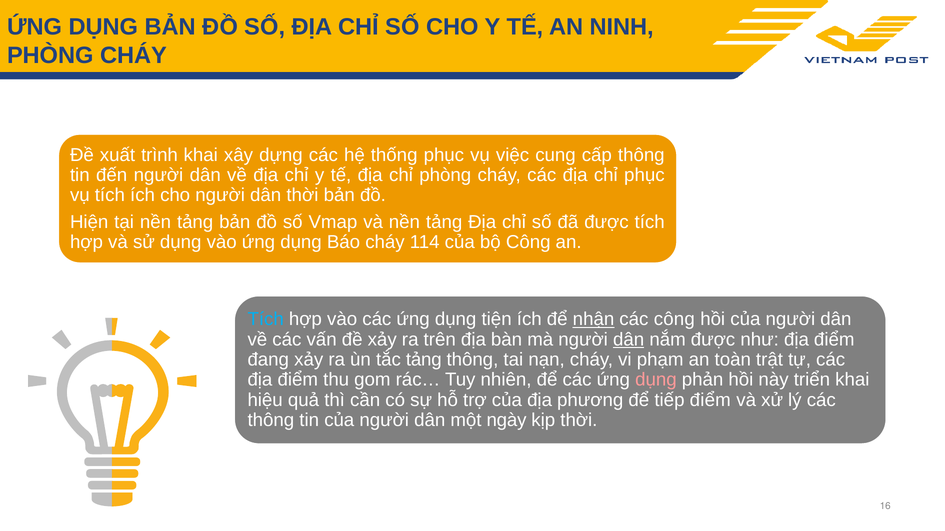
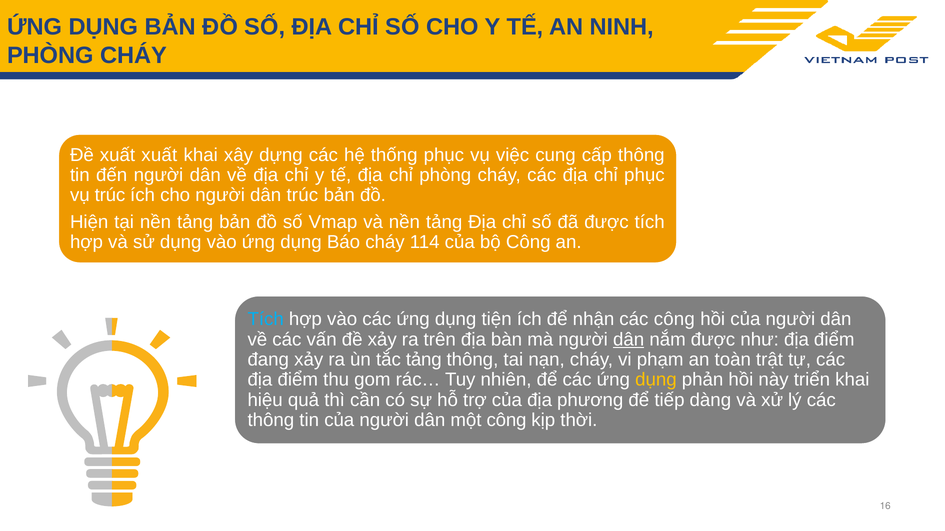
trình: trình -> xuất (159, 155)
tích: tích -> trúc (110, 195)
dân thời: thời -> trúc (302, 195)
nhận underline: present -> none (594, 320)
dụng colour: pink -> yellow (656, 380)
tiếp điểm: điểm -> dàng (710, 400)
một ngày: ngày -> công (507, 421)
